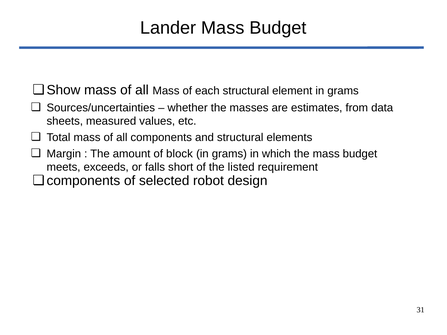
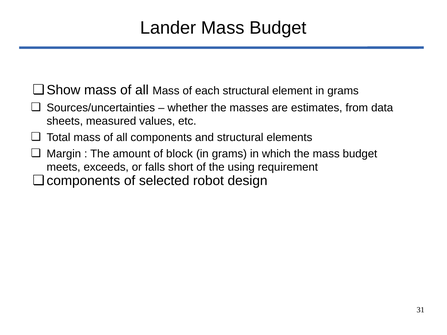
listed: listed -> using (241, 167)
